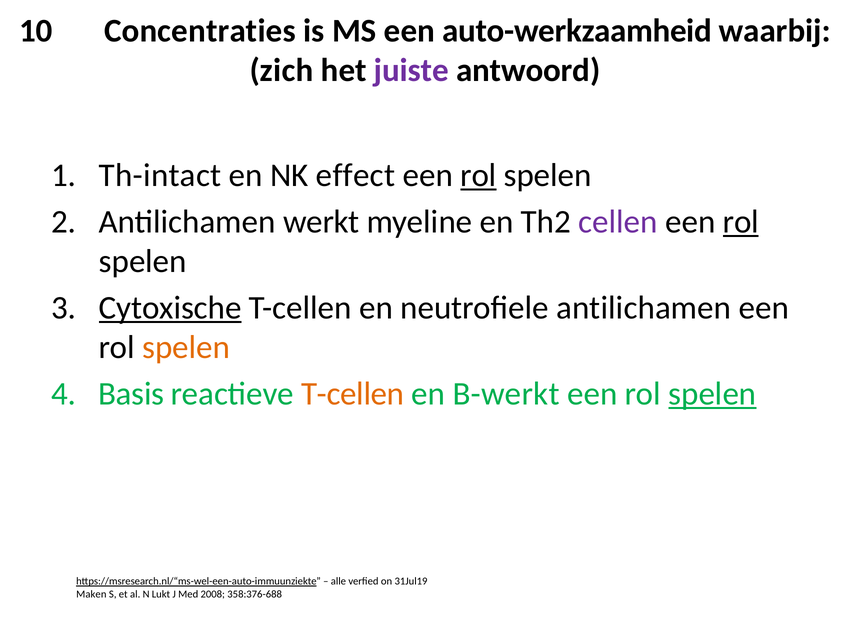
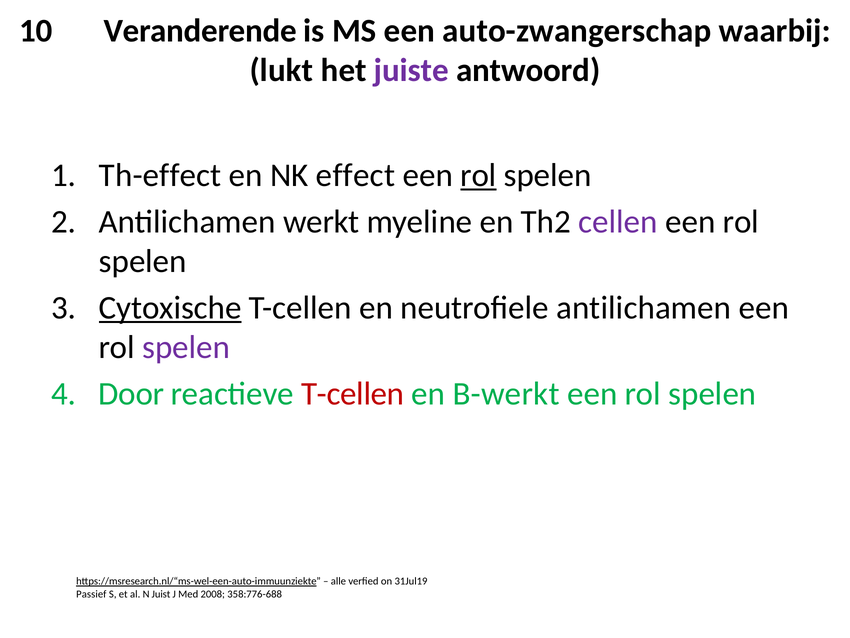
Concentraties: Concentraties -> Veranderende (200, 31)
auto-werkzaamheid: auto-werkzaamheid -> auto-zwangerschap (577, 31)
zich: zich -> lukt (281, 70)
Th-intact: Th-intact -> Th-effect (160, 175)
rol underline: present -> none (741, 221)
spelen colour: orange -> purple (186, 347)
Basis: Basis -> Door (131, 393)
T-cellen colour: orange -> red (353, 393)
spelen underline: present -> none (712, 393)
Maken: Maken -> Passief (91, 594)
Lukt: Lukt -> Juist (161, 594)
358:376-688: 358:376-688 -> 358:776-688 (255, 594)
